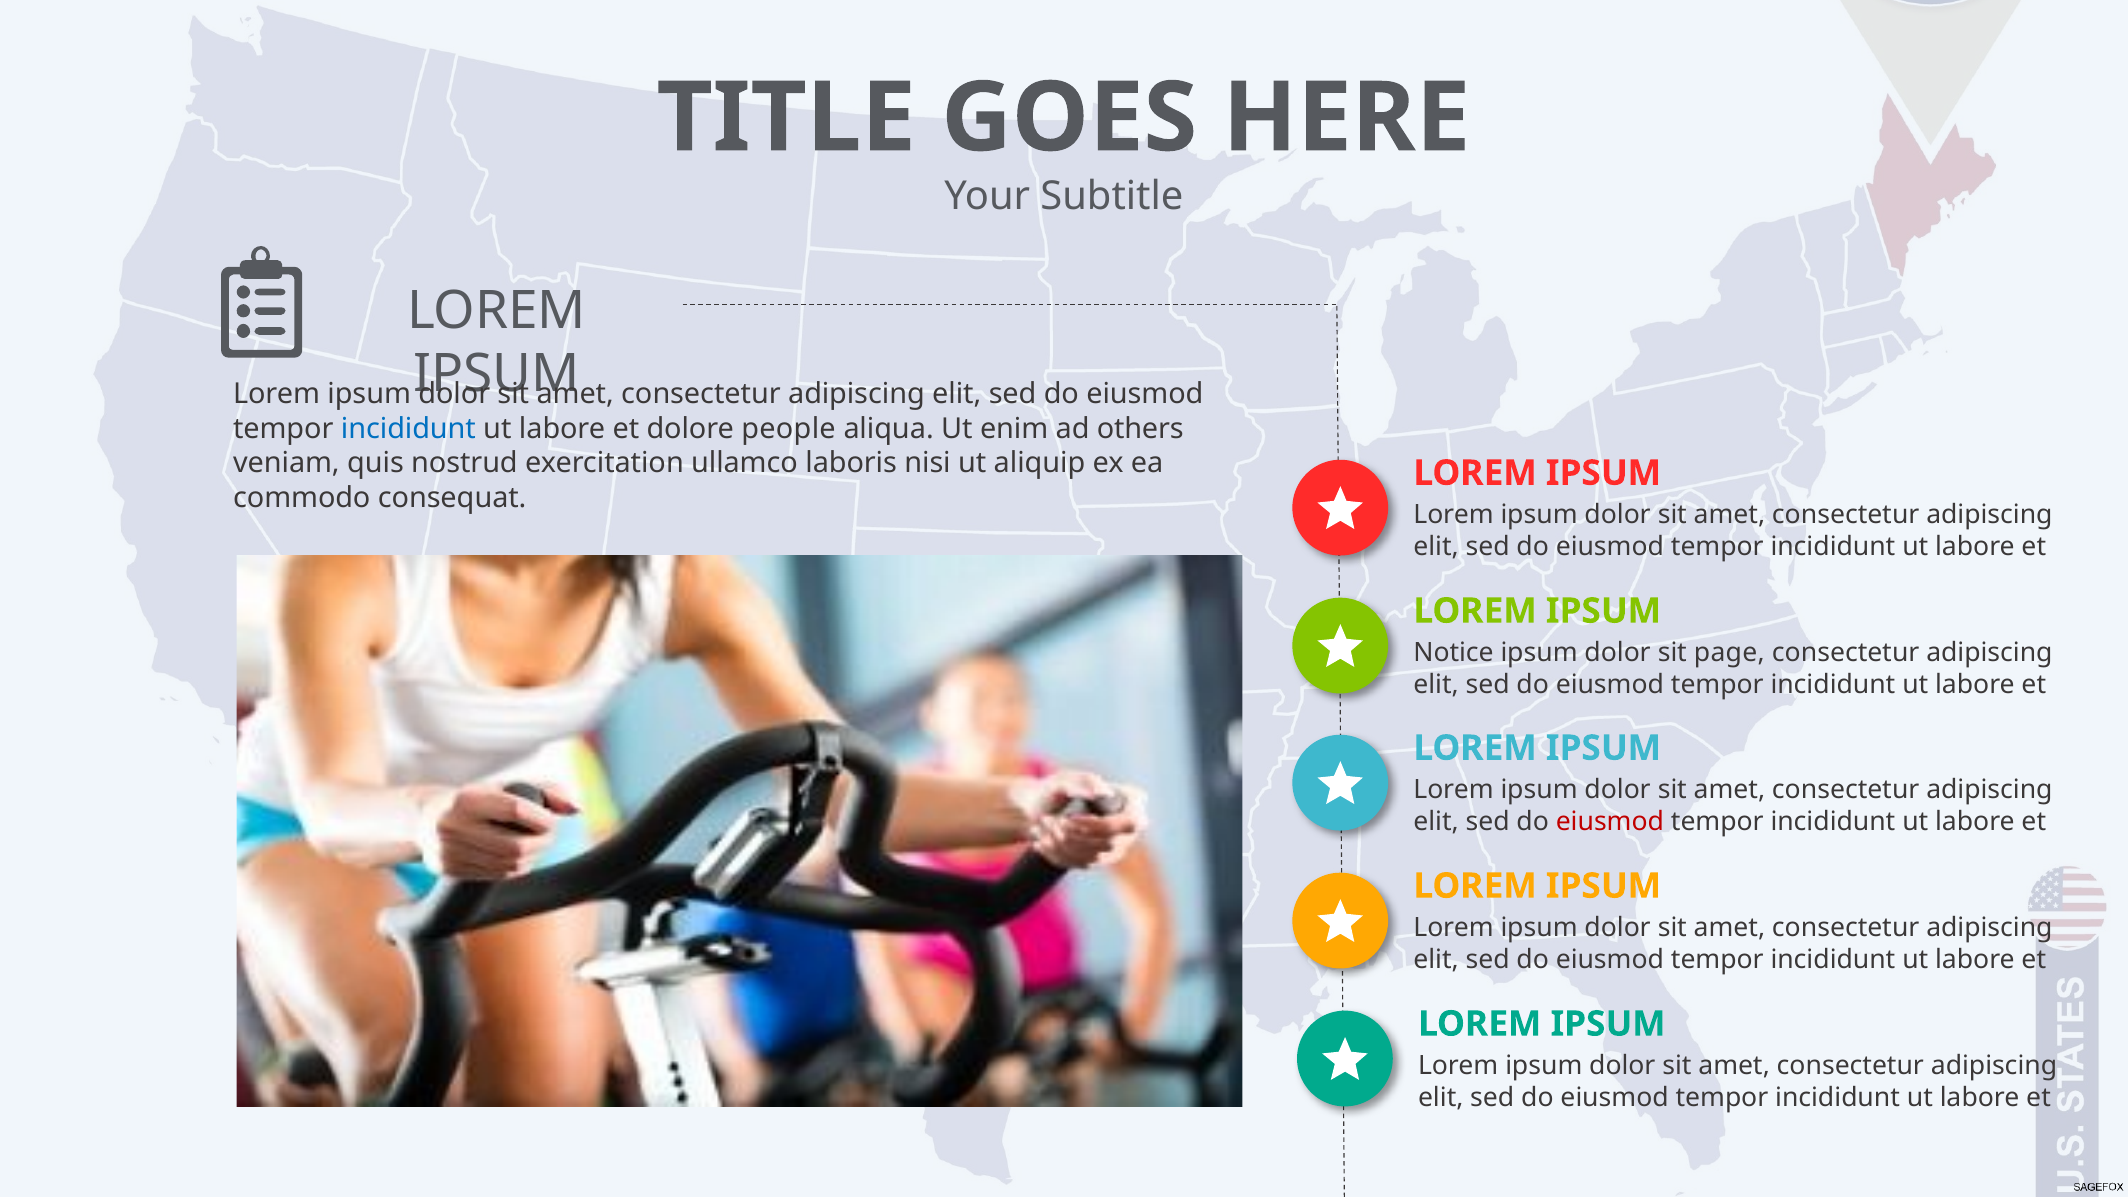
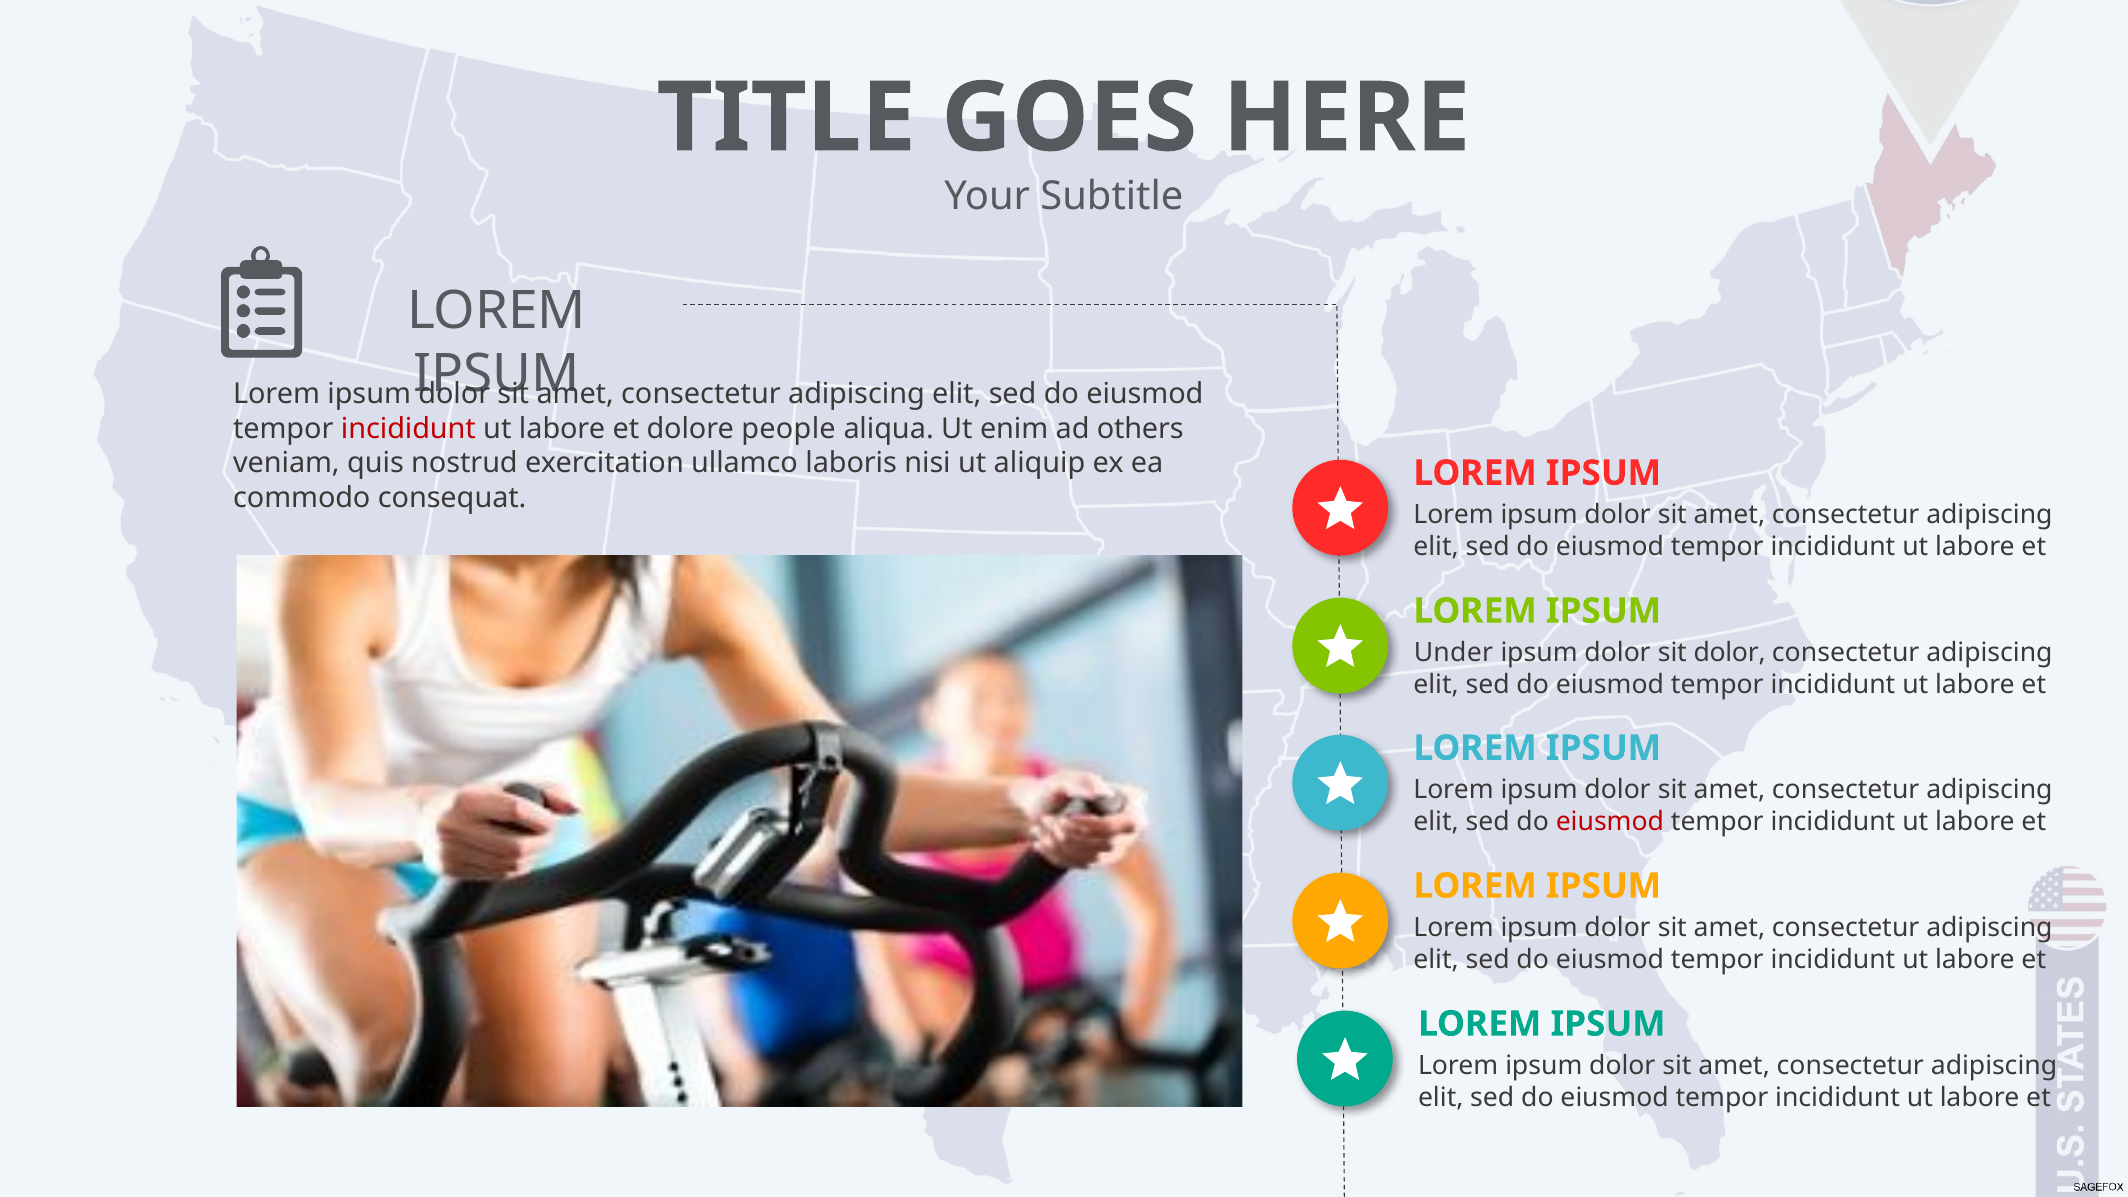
incididunt colour: blue -> red (408, 429)
Notice: Notice -> Under (1453, 653)
sit page: page -> dolor (1730, 653)
